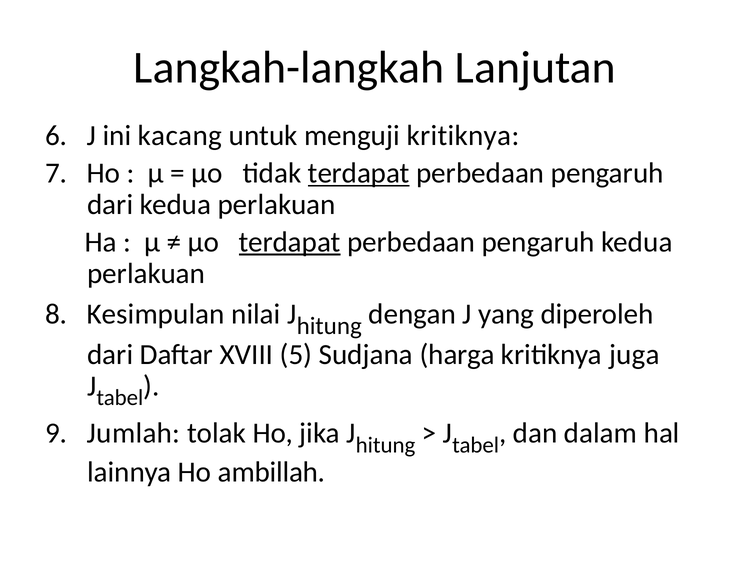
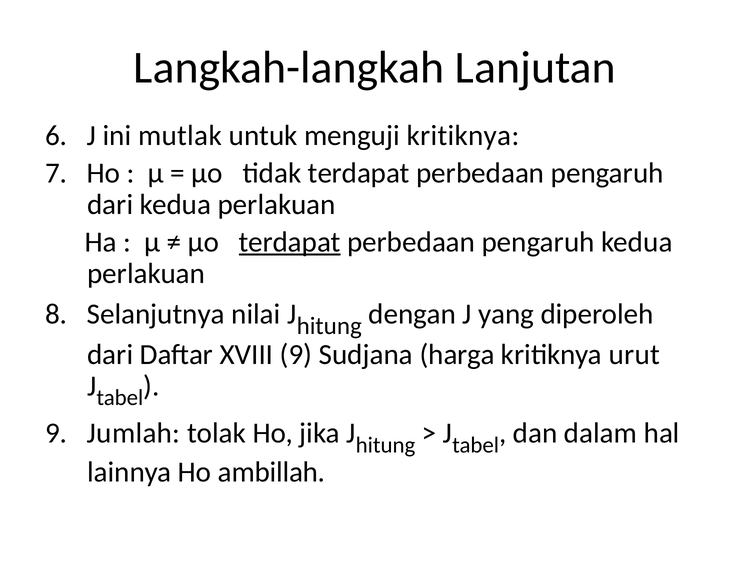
kacang: kacang -> mutlak (180, 136)
terdapat underline: present -> none (359, 173)
Kesimpulan: Kesimpulan -> Selanjutnya (156, 314)
XVIII 5: 5 -> 9 (296, 355)
juga: juga -> urut (635, 355)
